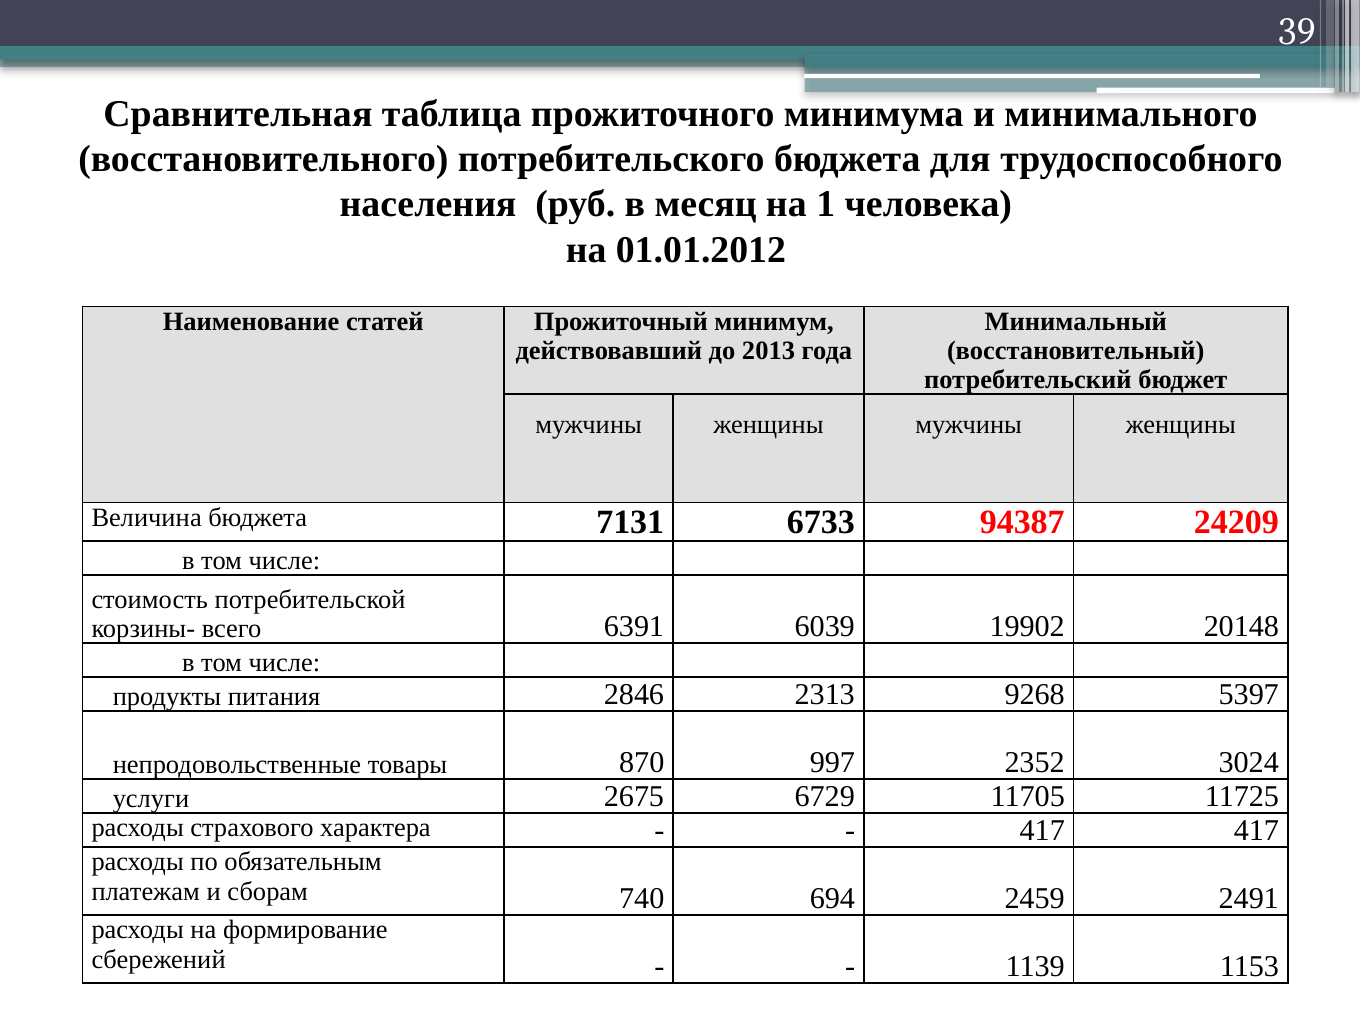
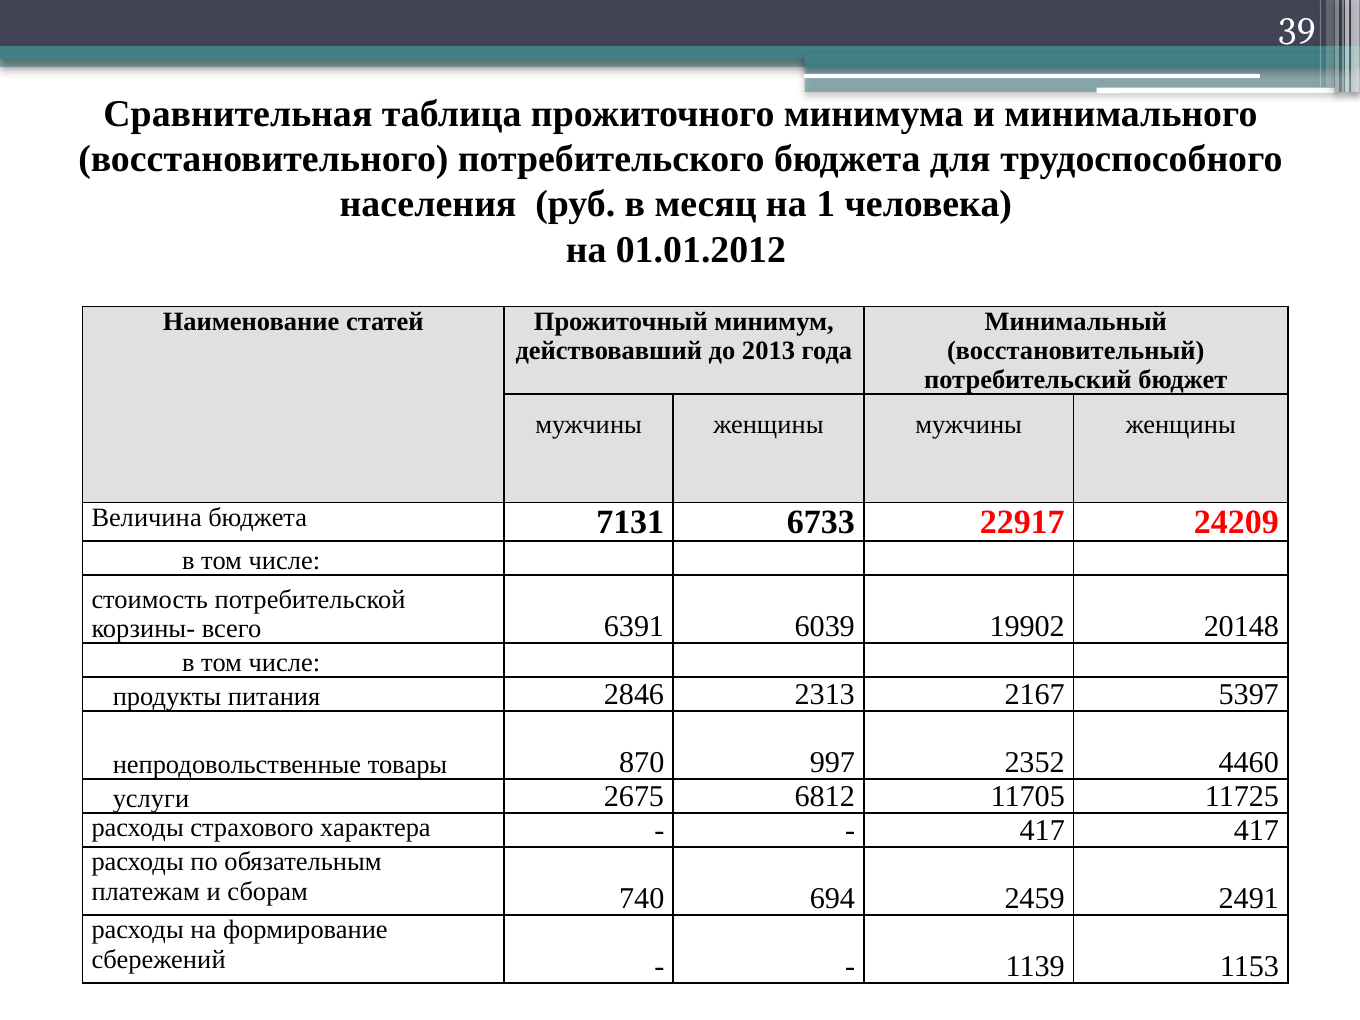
94387: 94387 -> 22917 (1022, 523)
9268: 9268 -> 2167 (1035, 695)
3024: 3024 -> 4460 (1249, 763)
6729: 6729 -> 6812 (825, 797)
